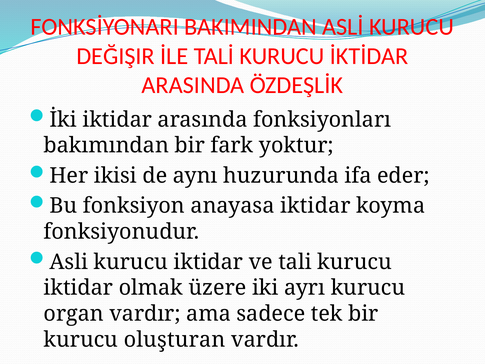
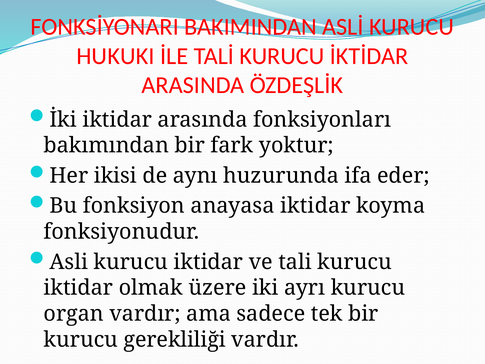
DEĞIŞIR: DEĞIŞIR -> HUKUKI (115, 56)
oluşturan: oluşturan -> gerekliliği (175, 339)
